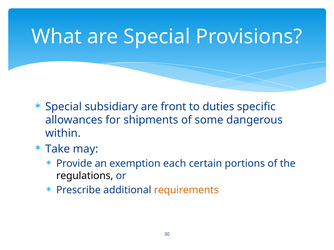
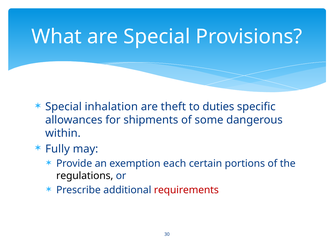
subsidiary: subsidiary -> inhalation (111, 107)
front: front -> theft (173, 107)
Take: Take -> Fully (58, 149)
requirements colour: orange -> red (186, 190)
